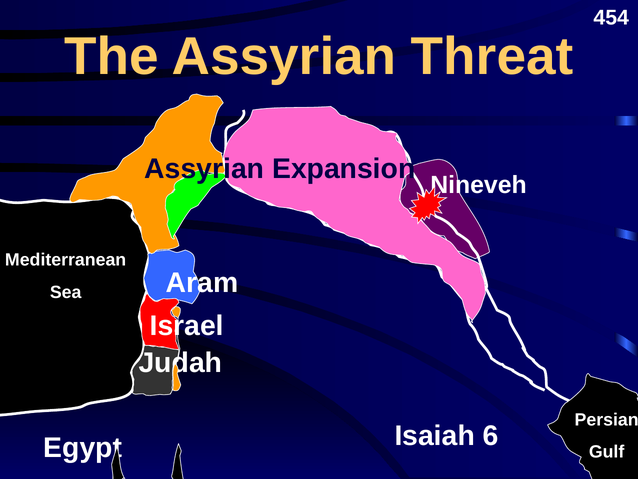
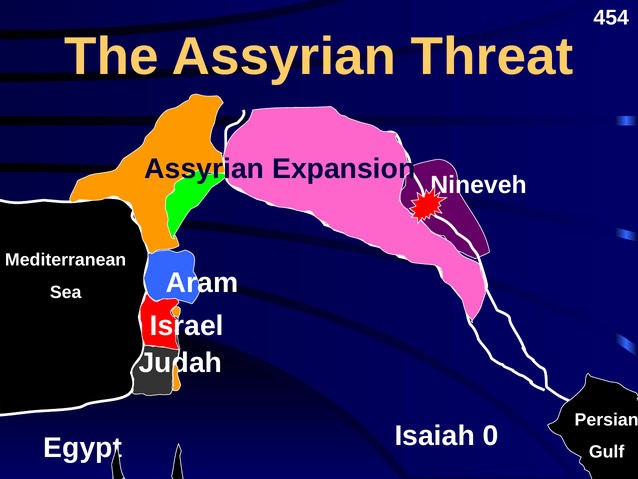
6: 6 -> 0 (491, 436)
